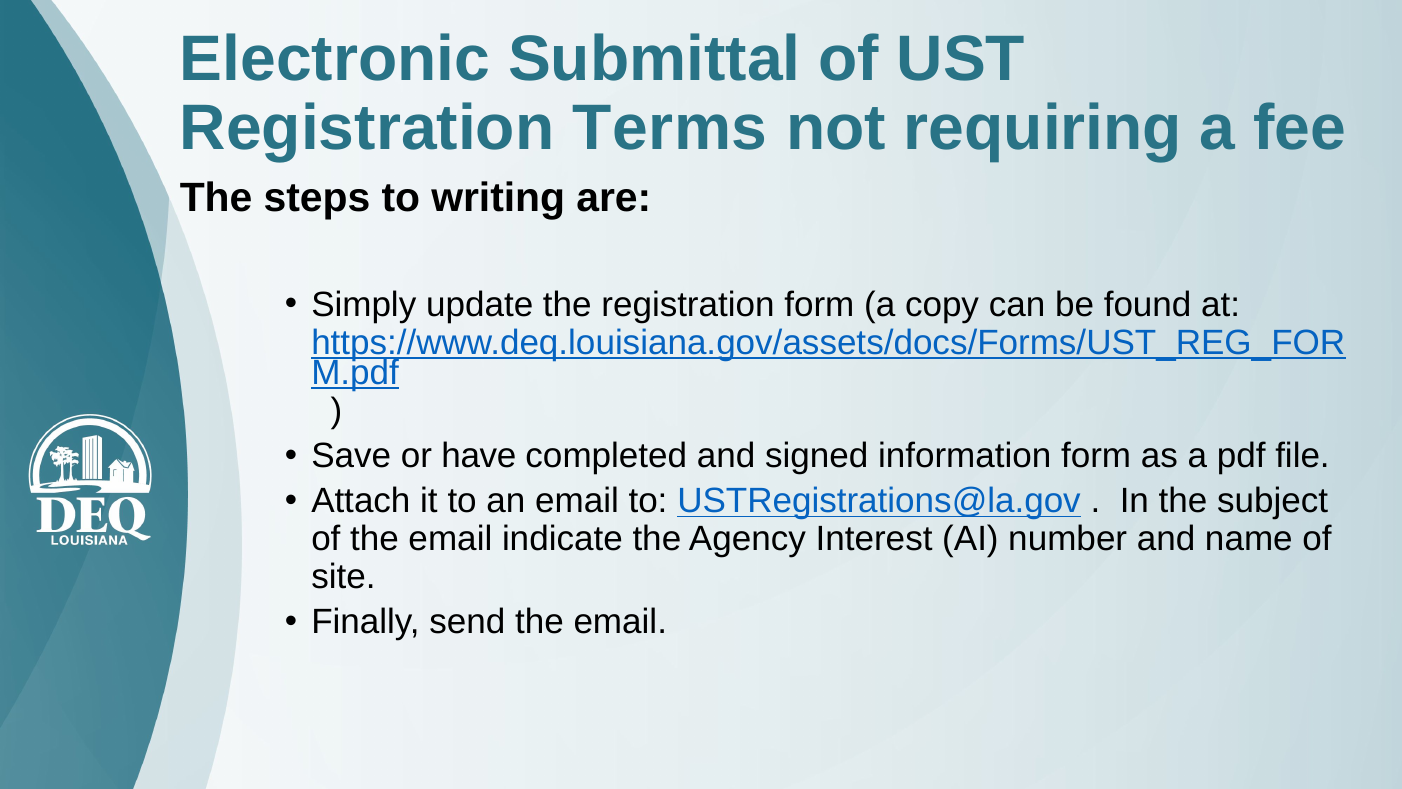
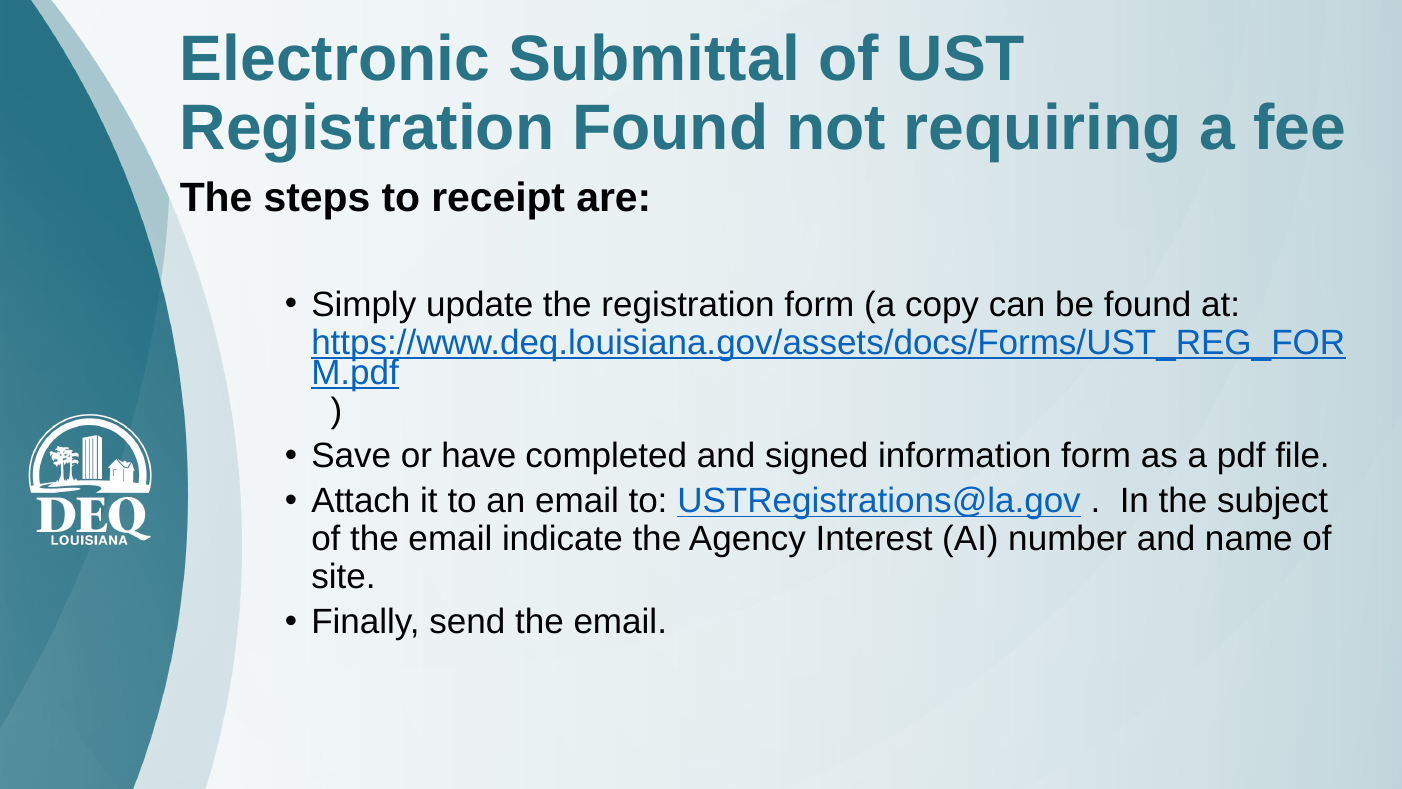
Registration Terms: Terms -> Found (670, 128)
writing: writing -> receipt (498, 198)
